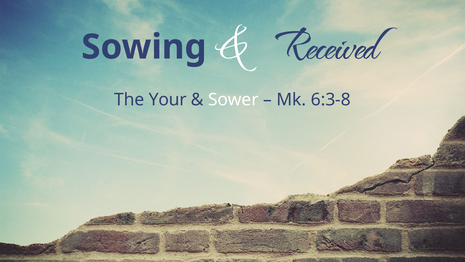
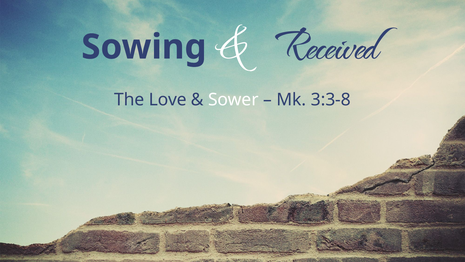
Your: Your -> Love (168, 99)
6:3-8: 6:3-8 -> 3:3-8 (331, 99)
